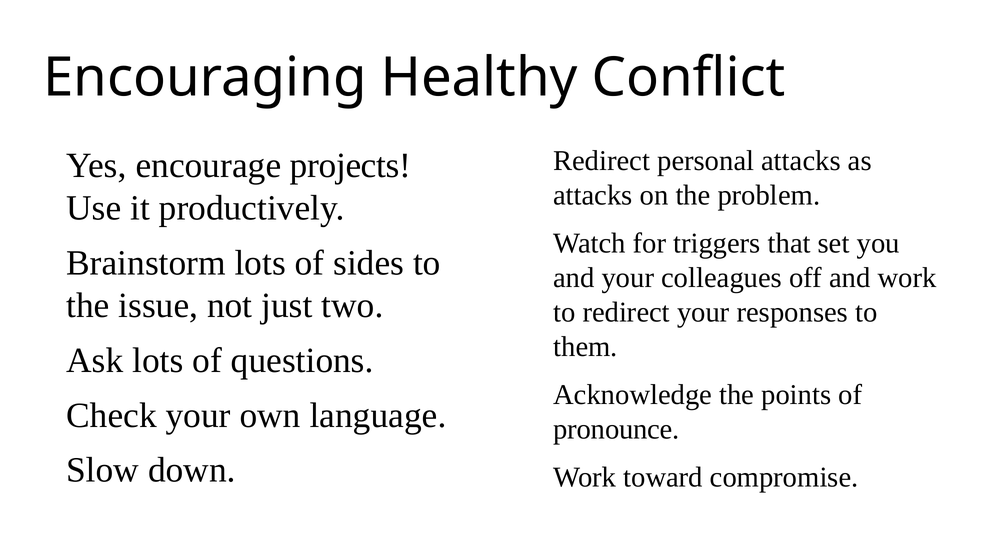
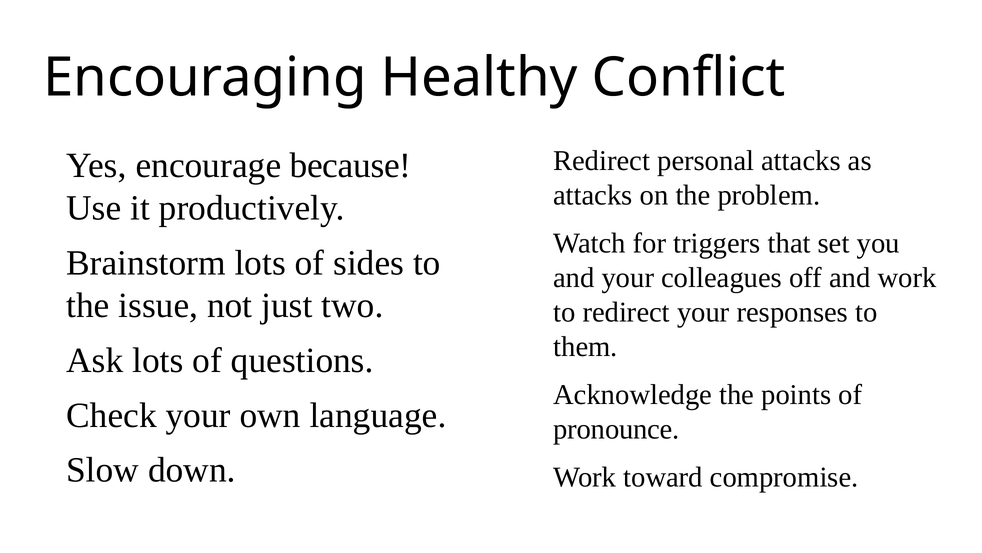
projects: projects -> because (350, 165)
